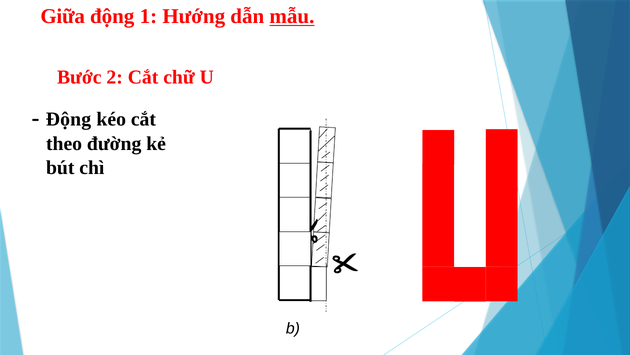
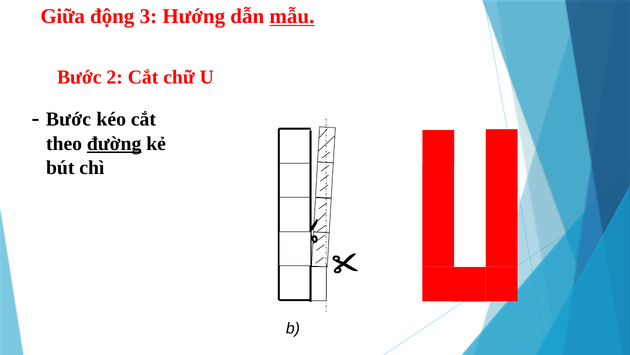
1: 1 -> 3 (148, 16)
Động: Động -> Bước (68, 119)
đường underline: none -> present (114, 144)
